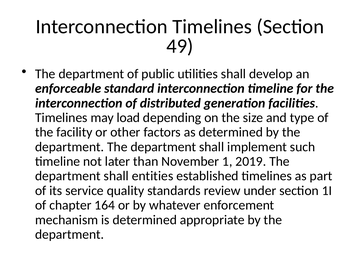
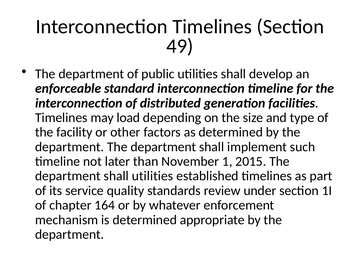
2019: 2019 -> 2015 (251, 161)
shall entities: entities -> utilities (153, 176)
